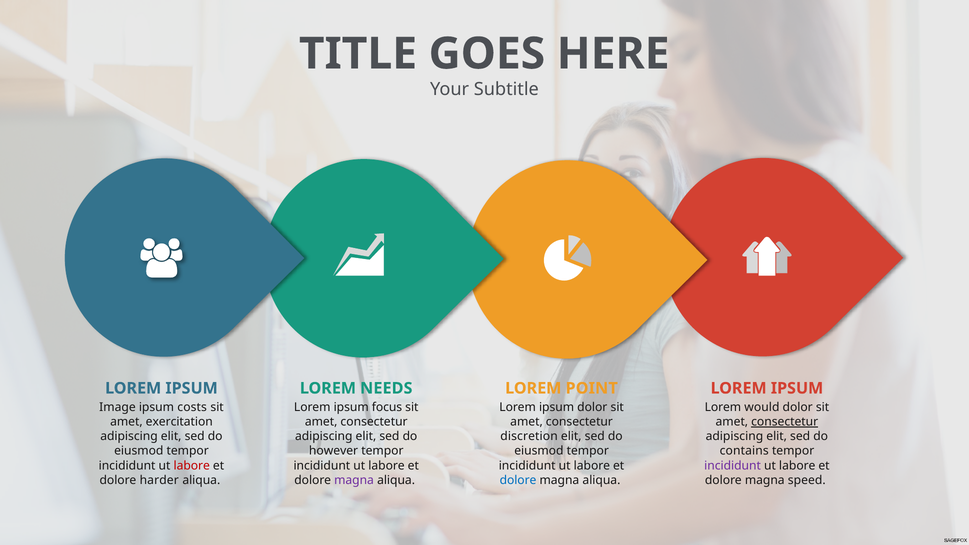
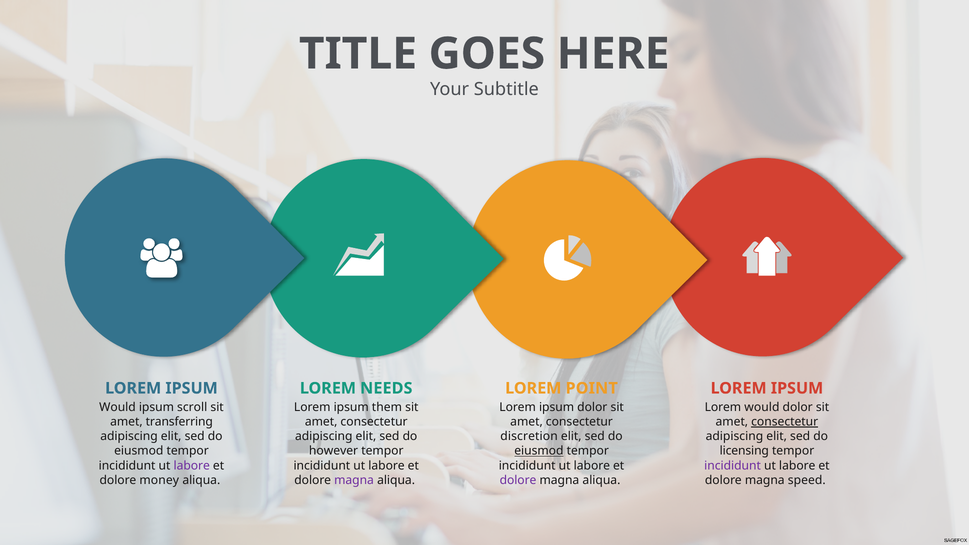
Image: Image -> Would (117, 407)
costs: costs -> scroll (192, 407)
focus: focus -> them (387, 407)
exercitation: exercitation -> transferring (179, 422)
eiusmod underline: none -> present (539, 451)
contains: contains -> licensing (744, 451)
labore colour: red -> purple (192, 466)
harder: harder -> money (159, 480)
dolore colour: blue -> purple (518, 480)
